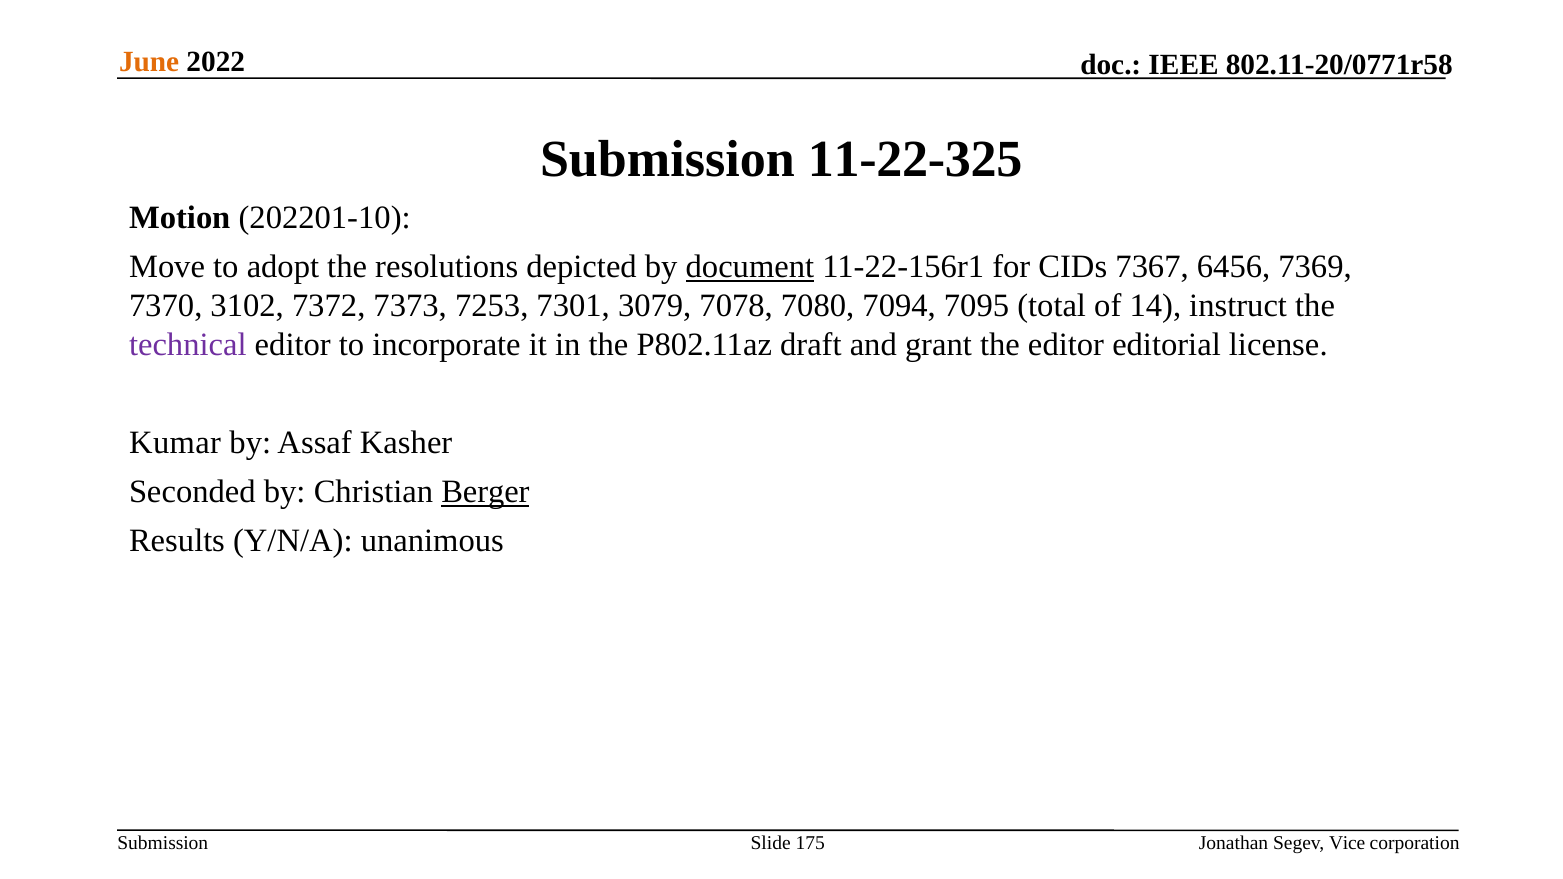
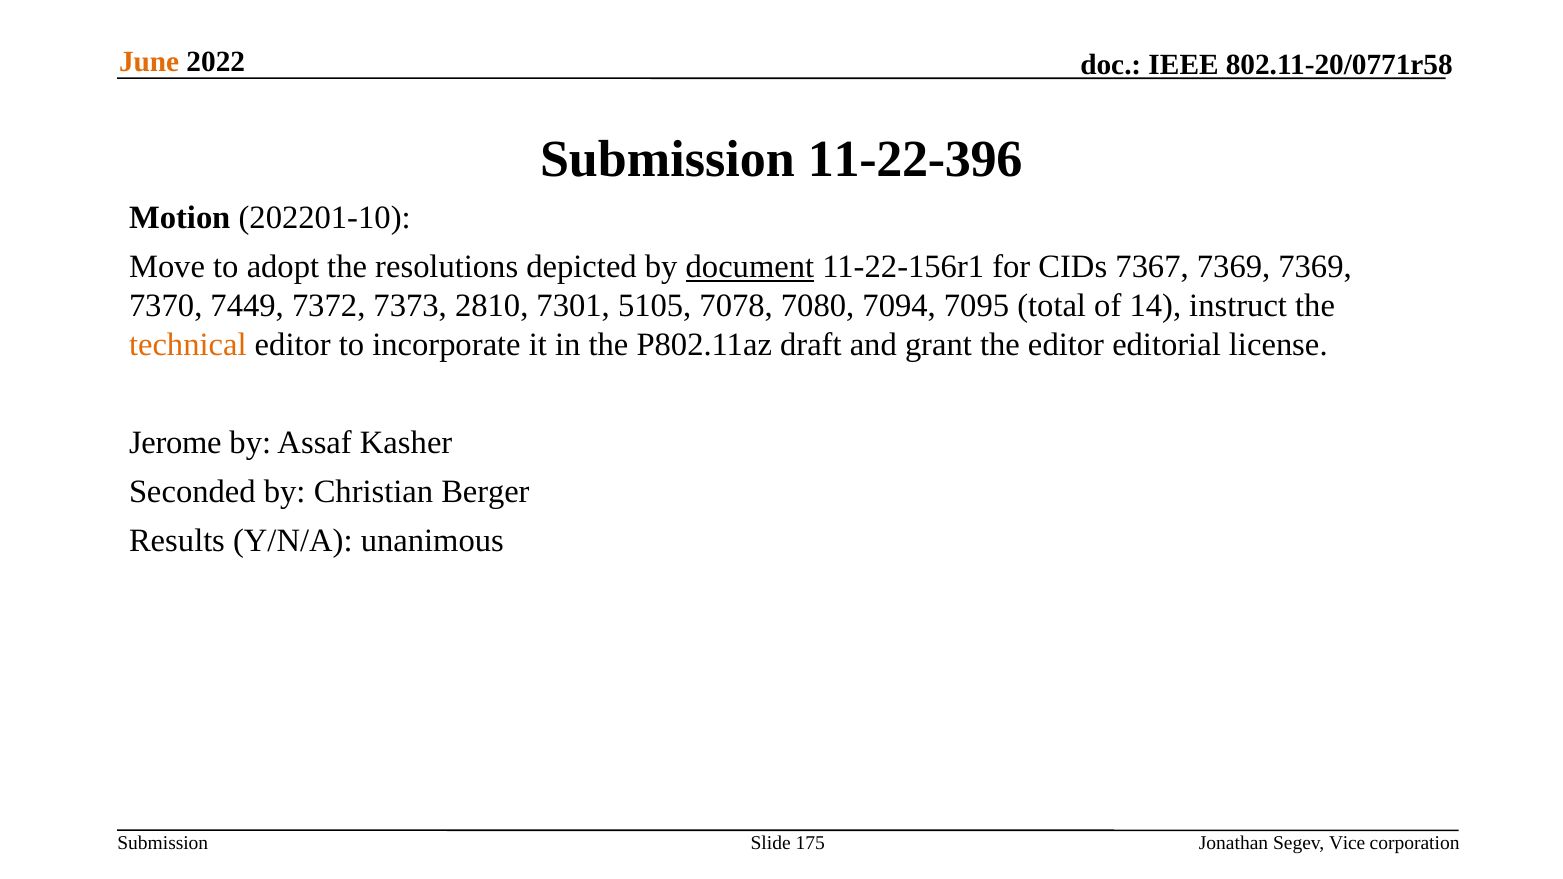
11-22-325: 11-22-325 -> 11-22-396 (915, 160)
7367 6456: 6456 -> 7369 (1234, 267)
3102: 3102 -> 7449 (247, 306)
7253: 7253 -> 2810 (492, 306)
3079: 3079 -> 5105 (655, 306)
technical colour: purple -> orange (188, 345)
Kumar: Kumar -> Jerome (175, 443)
Berger underline: present -> none (485, 492)
